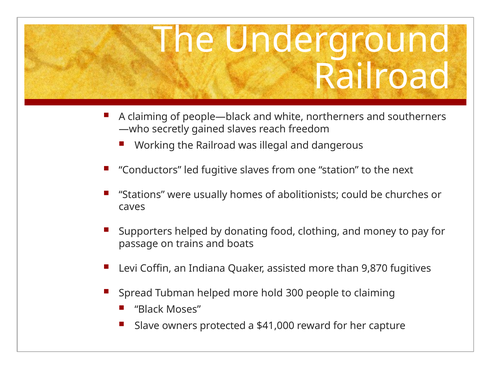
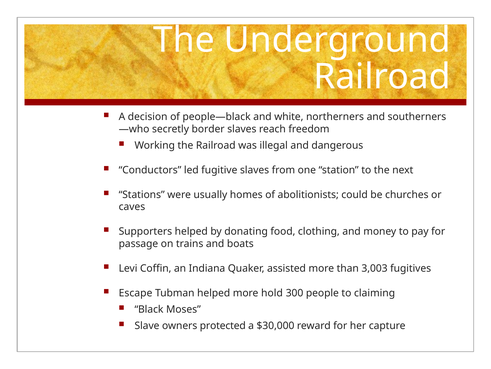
A claiming: claiming -> decision (148, 116)
gained: gained -> border (208, 129)
9,870: 9,870 -> 3,003 (375, 268)
Spread: Spread -> Escape (136, 292)
$41,000: $41,000 -> $30,000 (275, 325)
